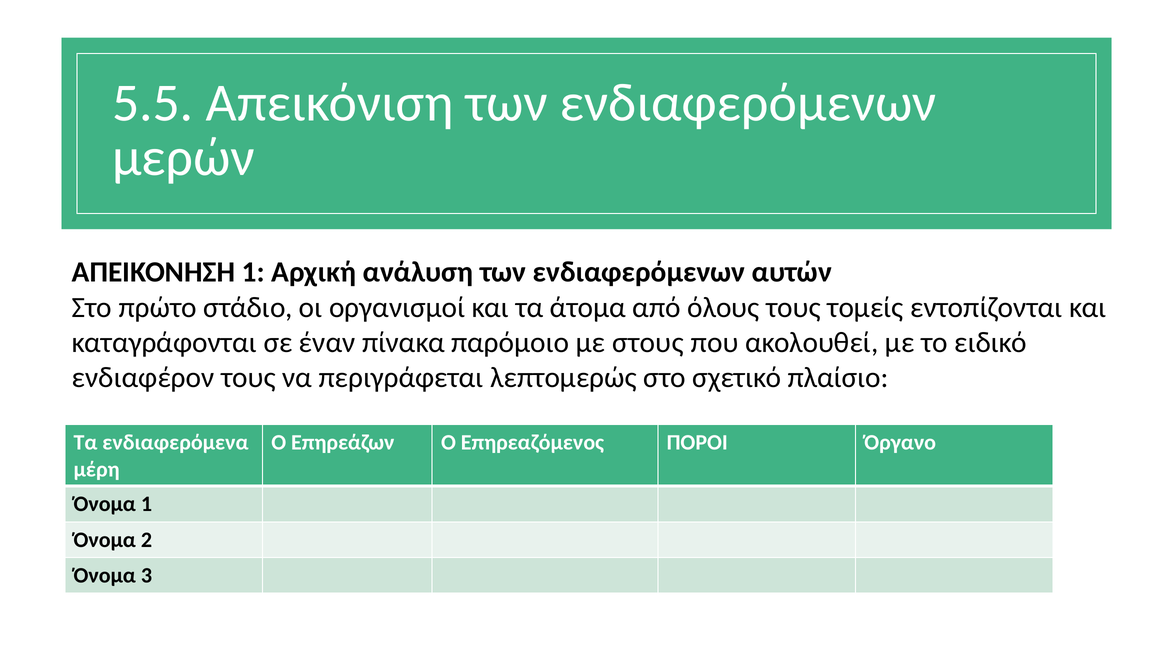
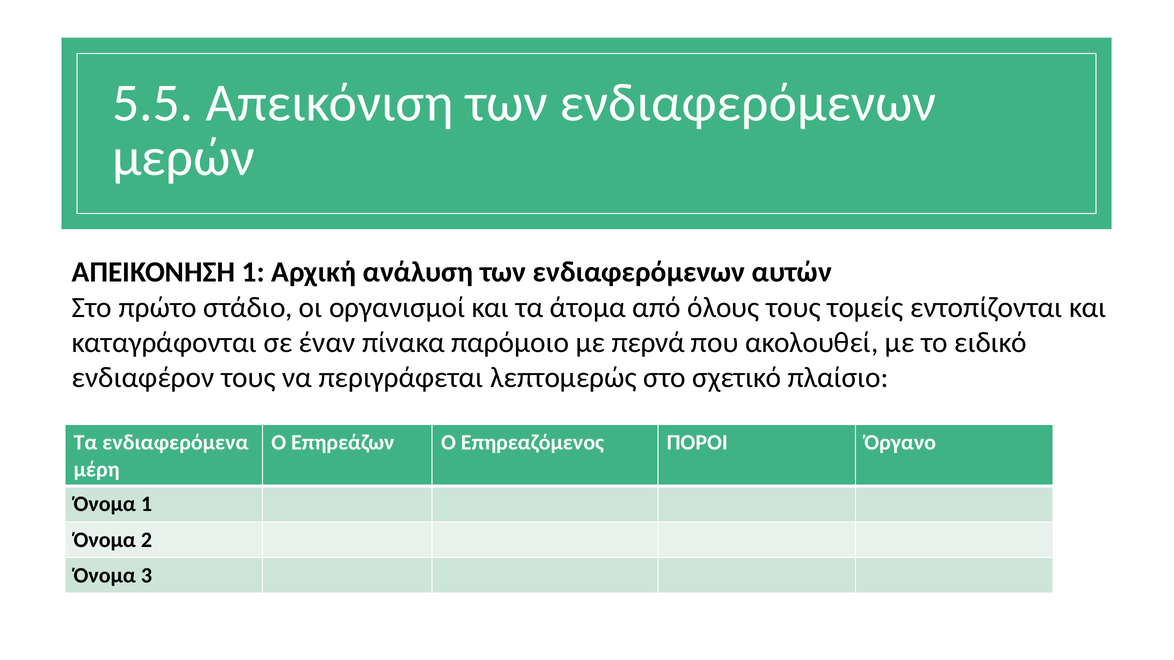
στους: στους -> περνά (648, 343)
